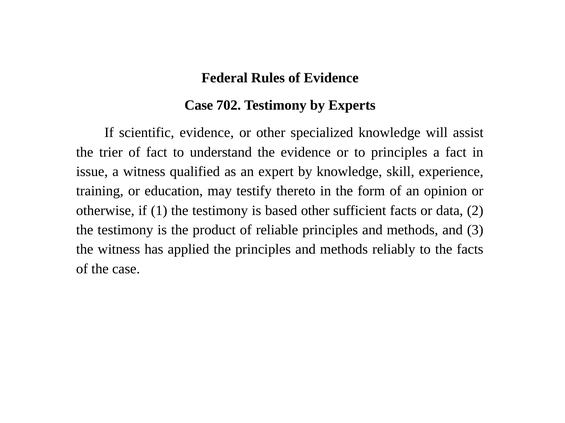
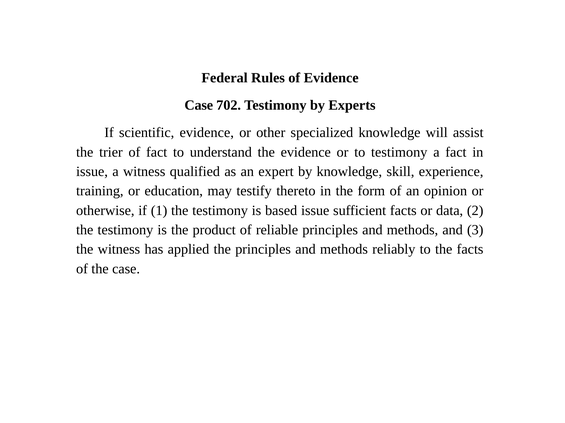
to principles: principles -> testimony (399, 152)
based other: other -> issue (315, 211)
